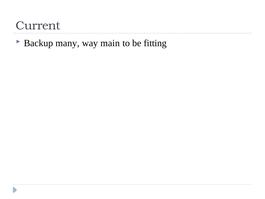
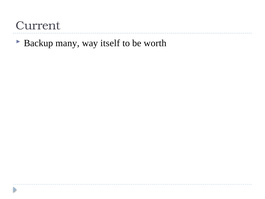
main: main -> itself (110, 43)
fitting: fitting -> worth (155, 43)
